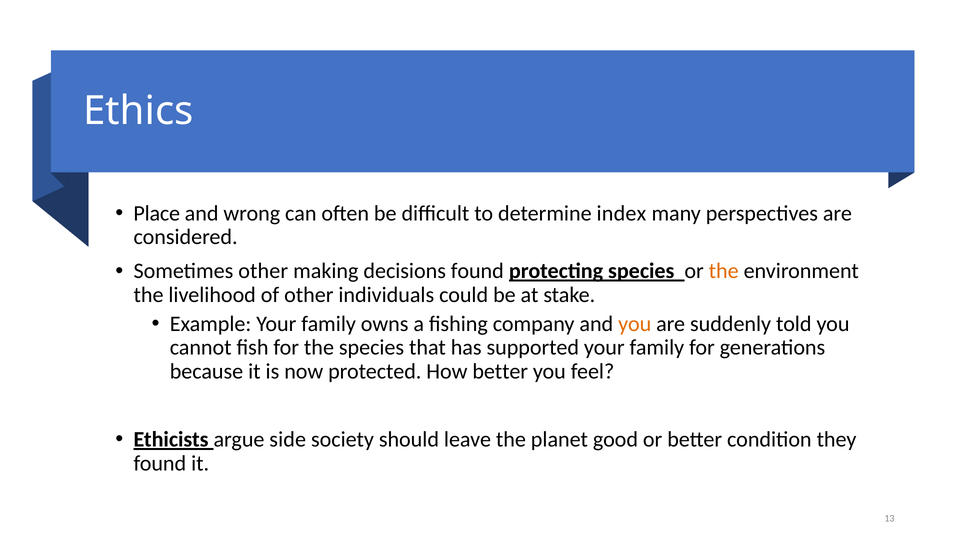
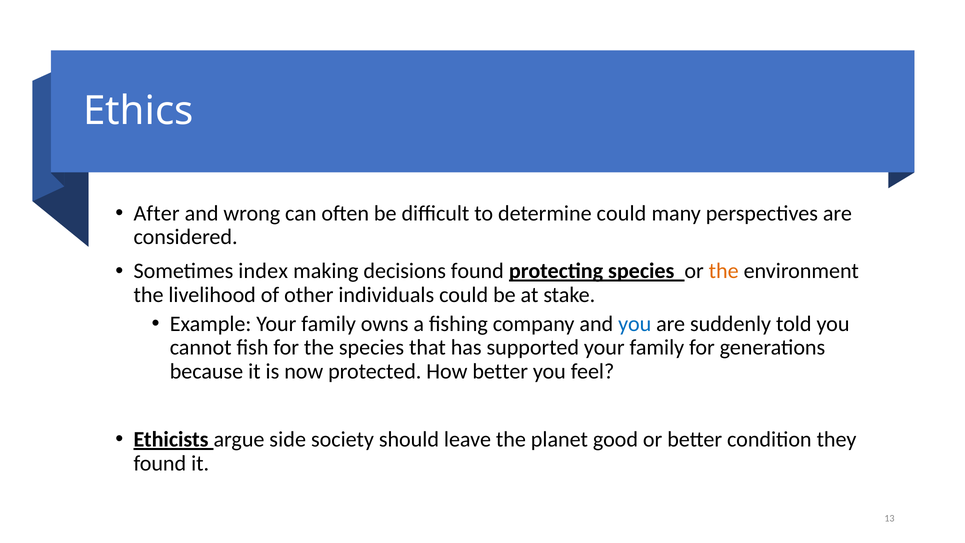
Place: Place -> After (157, 213)
determine index: index -> could (621, 213)
Sometimes other: other -> index (263, 271)
you colour: orange -> blue (635, 324)
